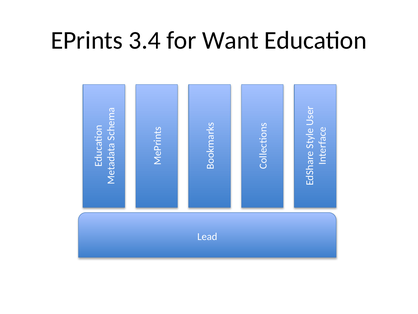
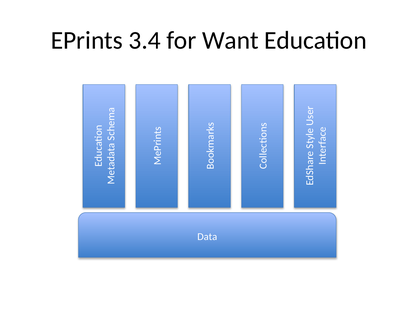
Lead: Lead -> Data (207, 236)
